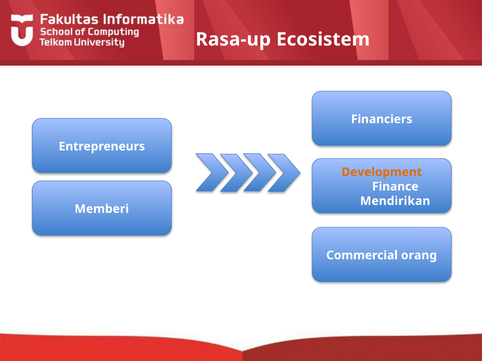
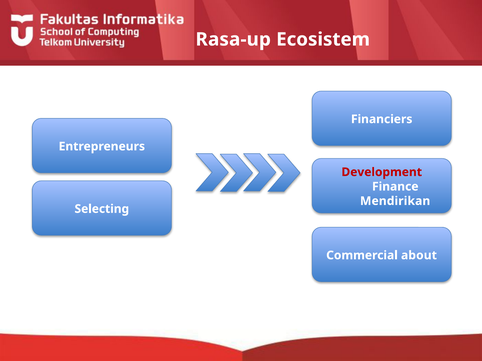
Development colour: orange -> red (382, 172)
Memberi: Memberi -> Selecting (102, 209)
orang: orang -> about (419, 256)
